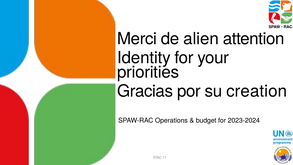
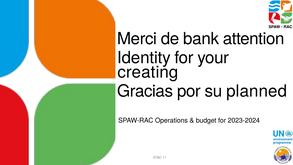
alien: alien -> bank (201, 39)
priorities: priorities -> creating (148, 72)
creation: creation -> planned (257, 91)
